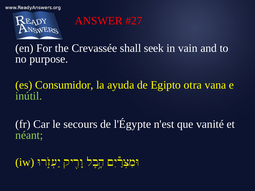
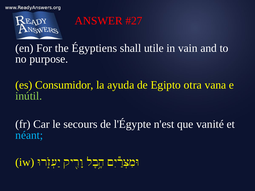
Crevassée: Crevassée -> Égyptiens (94, 48)
seek: seek -> utile (154, 48)
néant colour: light green -> light blue (29, 135)
